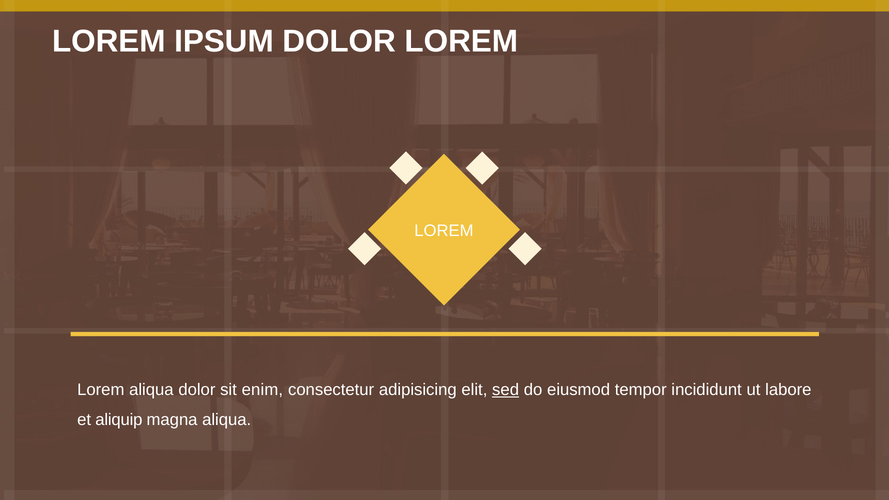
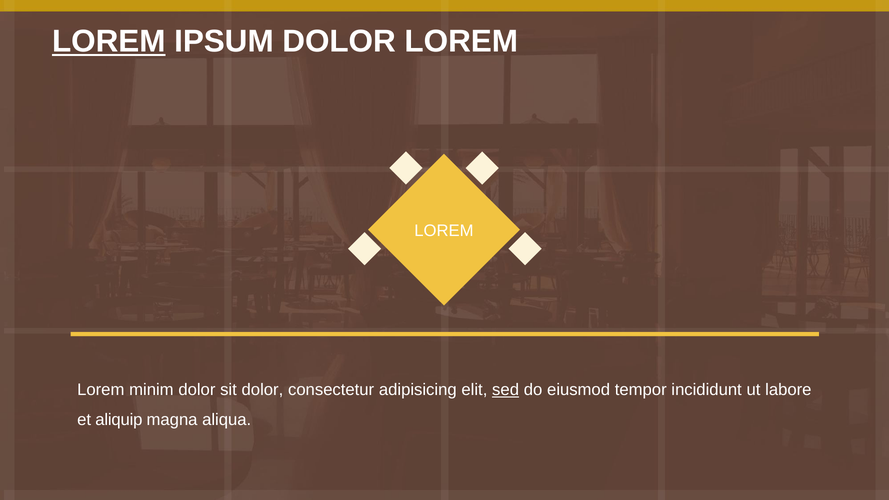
LOREM underline: none -> present (109, 42)
Lorem aliqua: aliqua -> minim (151, 390)
sit enim: enim -> dolor (262, 390)
